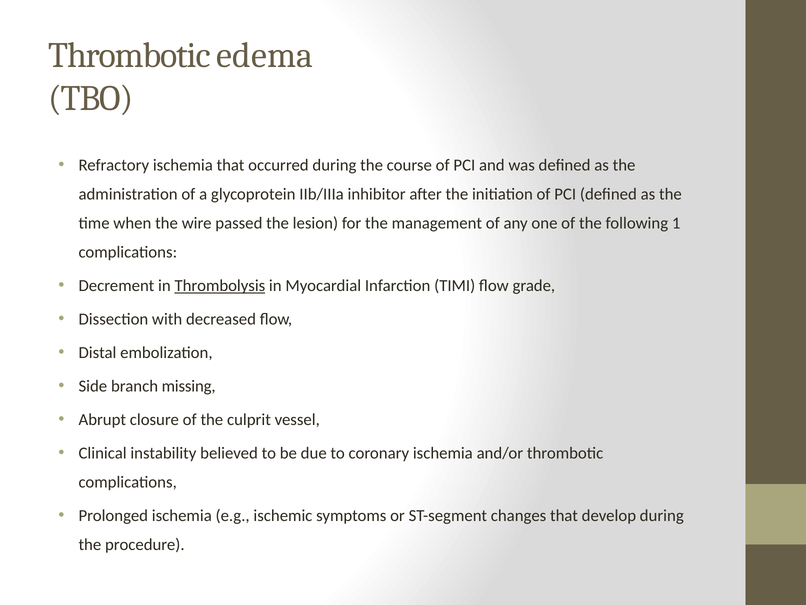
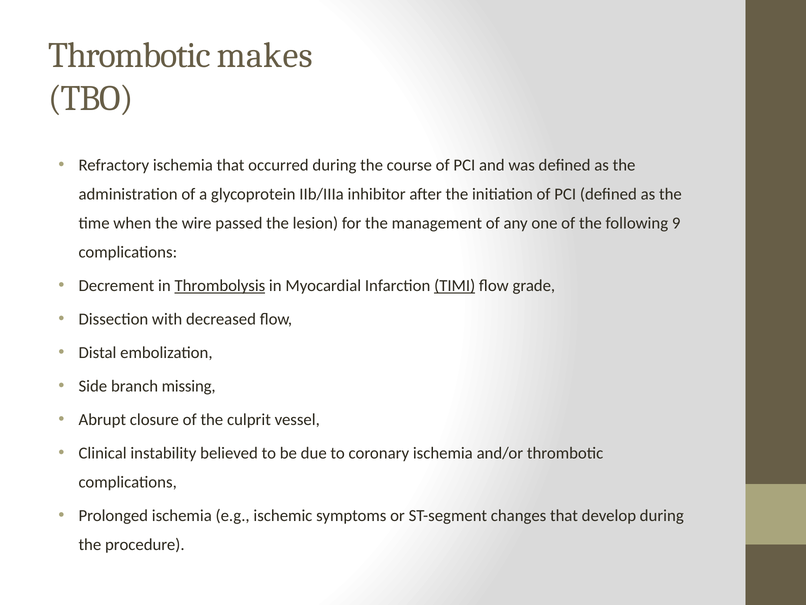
edema: edema -> makes (265, 56)
1: 1 -> 9 (676, 223)
TIMI underline: none -> present (455, 286)
